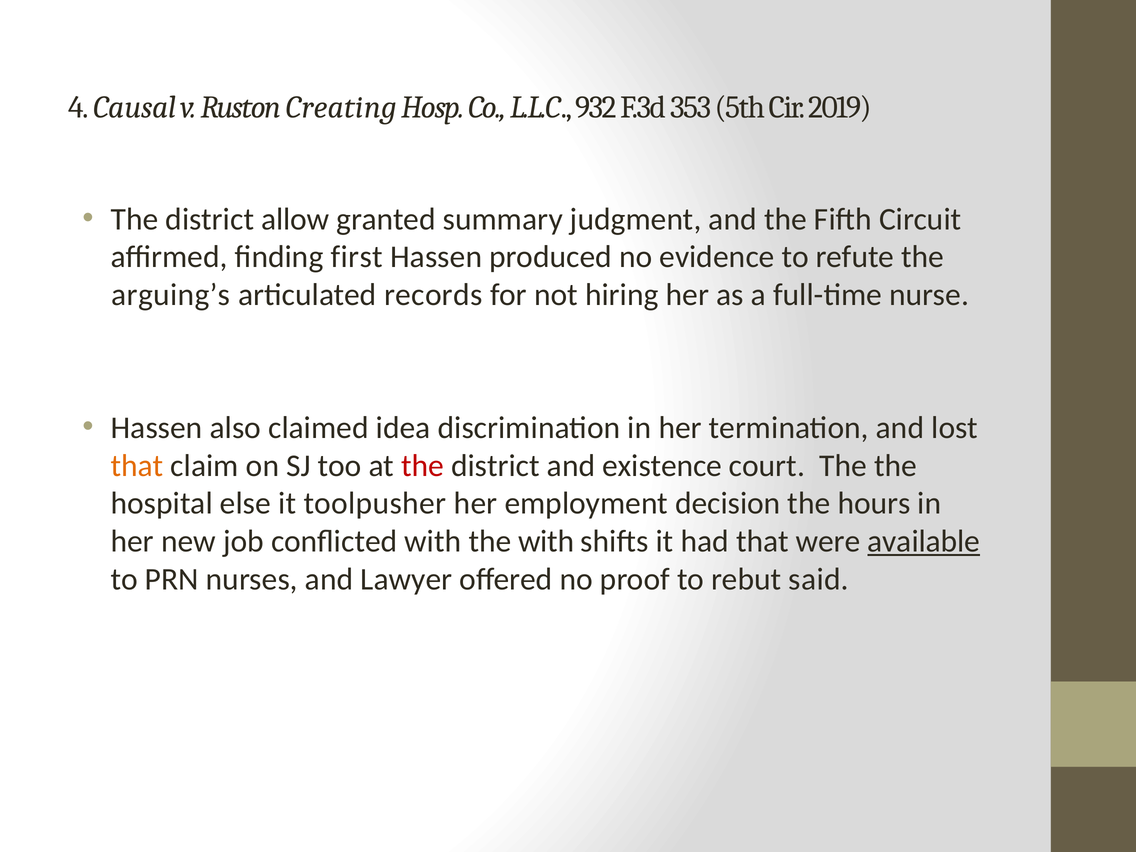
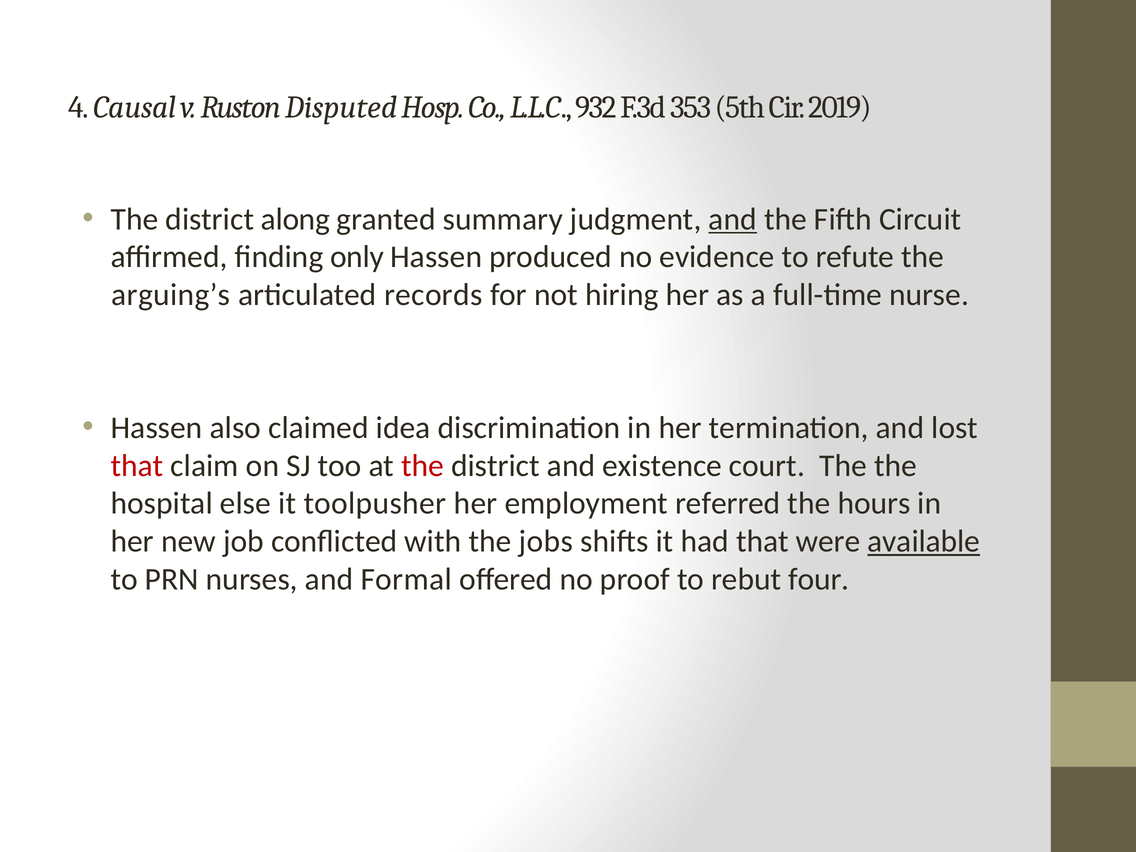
Creating: Creating -> Disputed (341, 107)
allow: allow -> along (295, 219)
and underline: none -> present (733, 219)
first: first -> only (357, 257)
that colour: orange -> red (137, 466)
decision: decision -> referred (728, 504)
the with: with -> jobs (546, 541)
Lawyer: Lawyer -> Formal (406, 579)
said: said -> four (819, 579)
